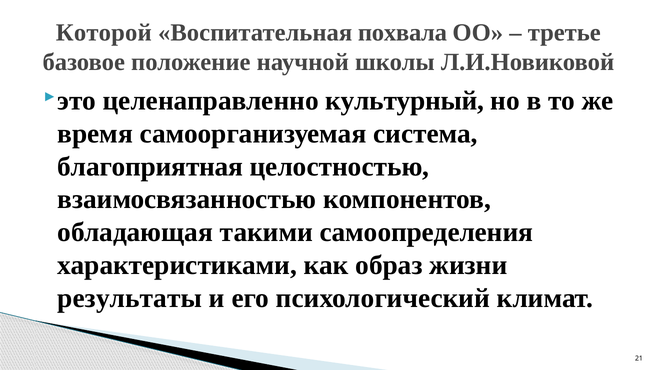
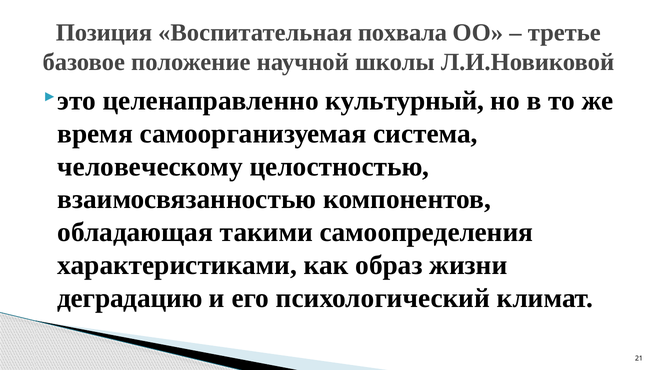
Которой: Которой -> Позиция (104, 33)
благоприятная: благоприятная -> человеческому (150, 166)
результаты: результаты -> деградацию (130, 298)
